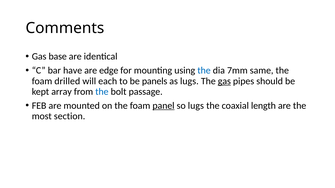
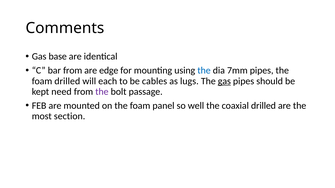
bar have: have -> from (73, 71)
7mm same: same -> pipes (262, 71)
panels: panels -> cables (155, 81)
array: array -> need (61, 92)
the colour: blue -> purple (102, 92)
panel underline: present -> none (163, 106)
so lugs: lugs -> well (196, 106)
coaxial length: length -> drilled (263, 106)
